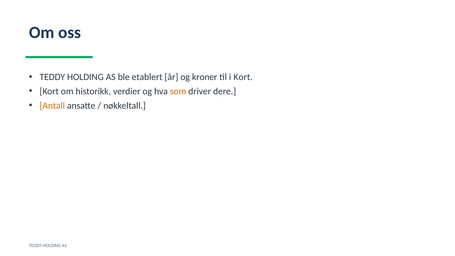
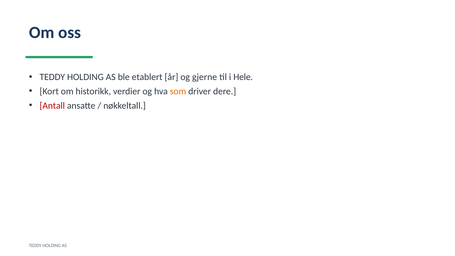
kroner: kroner -> gjerne (205, 77)
i Kort: Kort -> Hele (243, 77)
Antall colour: orange -> red (52, 106)
